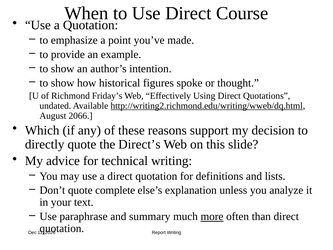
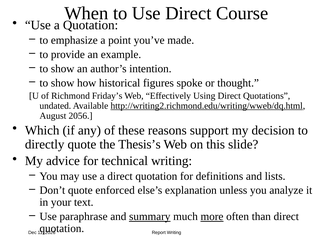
2066: 2066 -> 2056 (81, 116)
Direct’s: Direct’s -> Thesis’s (139, 144)
complete: complete -> enforced (115, 190)
summary underline: none -> present (150, 216)
